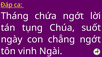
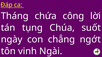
chứa ngớt: ngớt -> công (73, 16)
